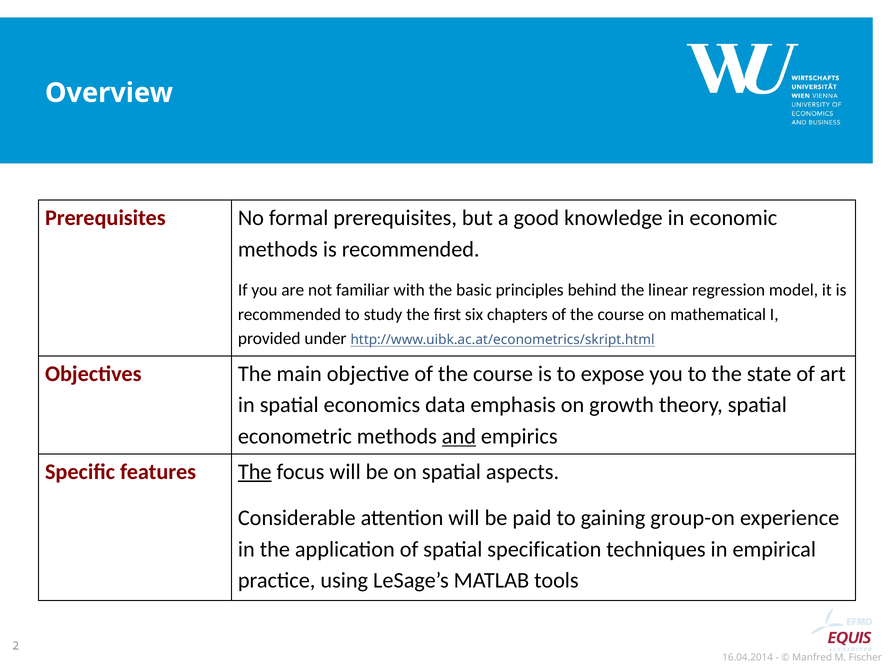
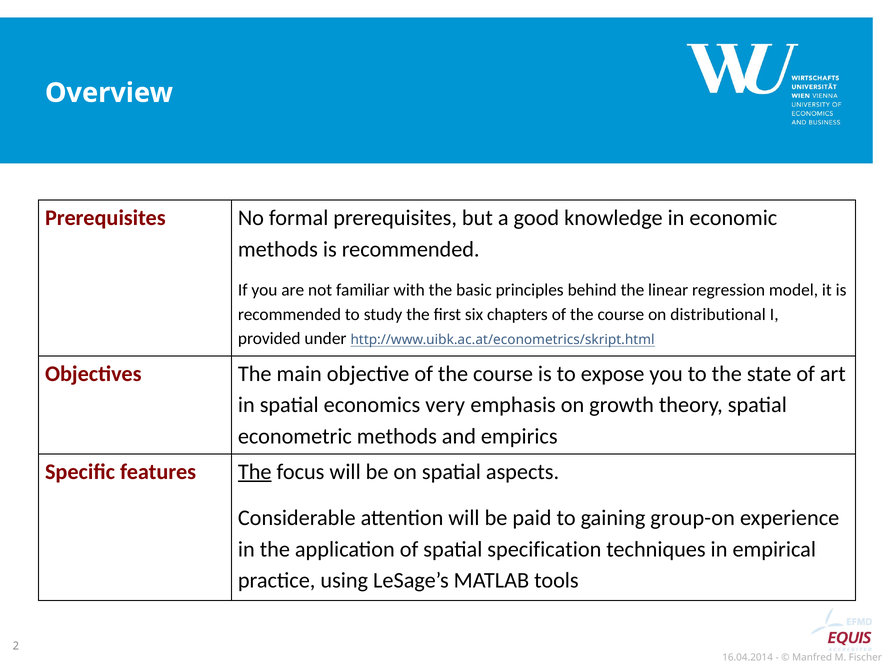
mathematical: mathematical -> distributional (718, 314)
data: data -> very (445, 405)
and underline: present -> none (459, 436)
